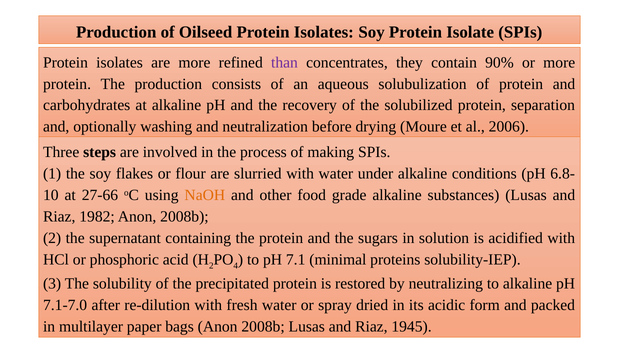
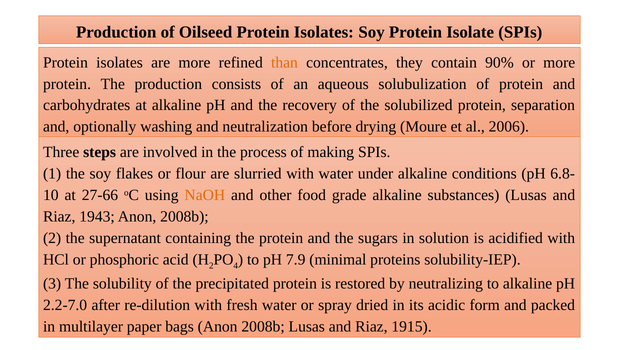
than colour: purple -> orange (284, 63)
1982: 1982 -> 1943 (97, 217)
7.1: 7.1 -> 7.9 (296, 260)
7.1-7.0: 7.1-7.0 -> 2.2-7.0 (65, 306)
1945: 1945 -> 1915 (412, 327)
